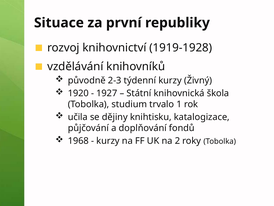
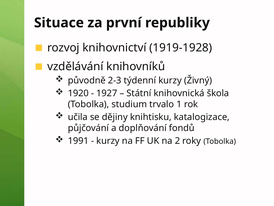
1968: 1968 -> 1991 (78, 141)
